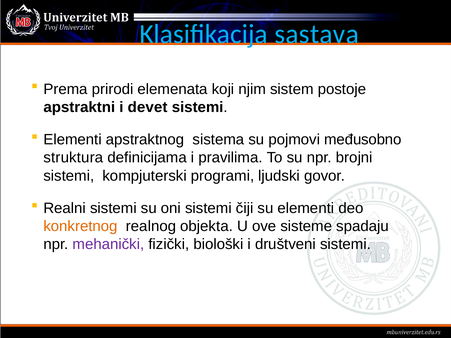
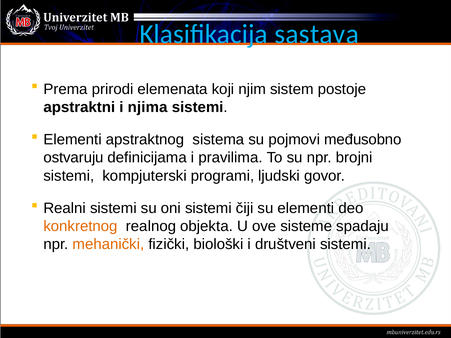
devet: devet -> njima (148, 107)
struktura: struktura -> ostvaruju (74, 158)
mehanički colour: purple -> orange (108, 245)
